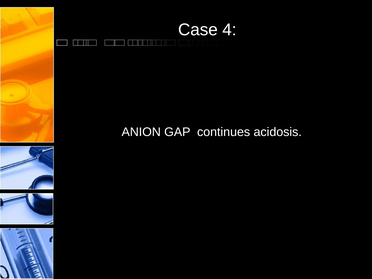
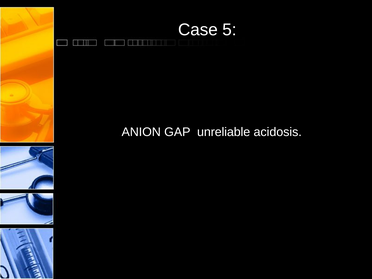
4: 4 -> 5 (230, 30)
continues: continues -> unreliable (224, 132)
